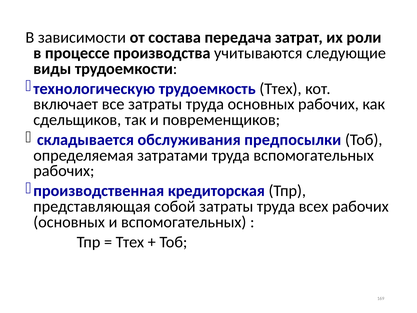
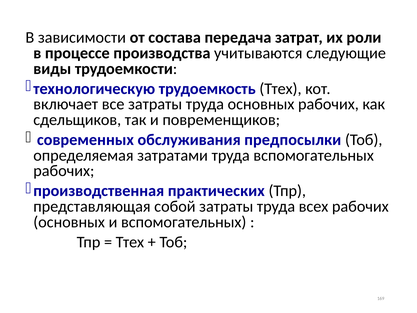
складывается: складывается -> современных (85, 140)
кредиторская: кредиторская -> практических (216, 191)
